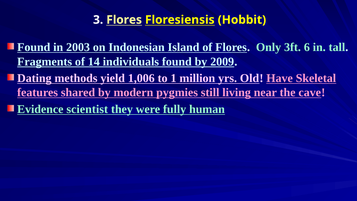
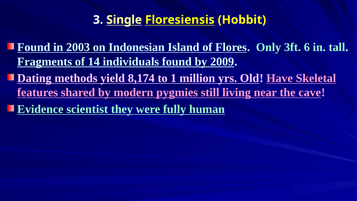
3 Flores: Flores -> Single (124, 20)
1,006: 1,006 -> 8,174 (141, 78)
